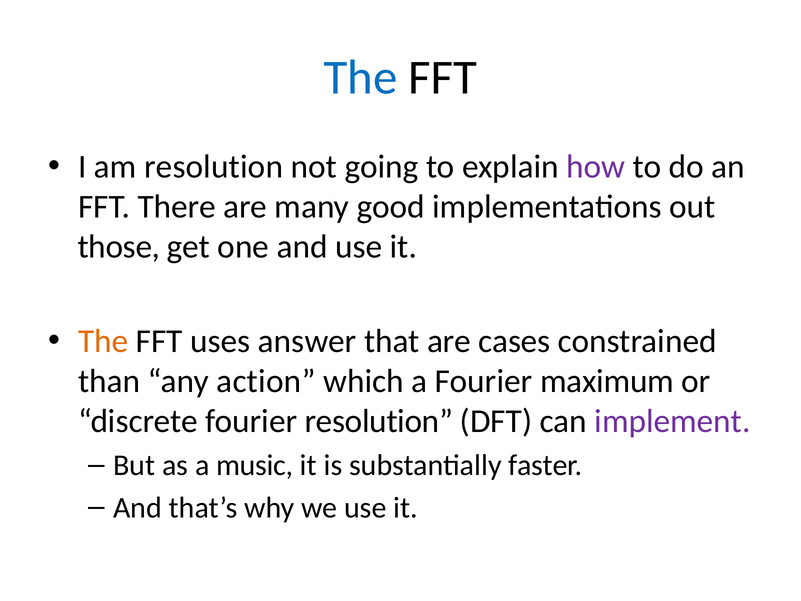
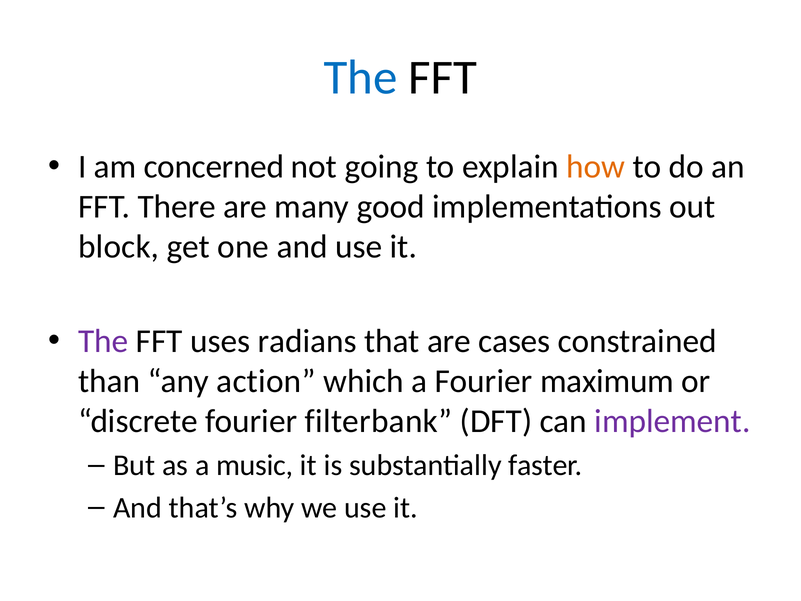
am resolution: resolution -> concerned (214, 167)
how colour: purple -> orange (596, 167)
those: those -> block (119, 247)
The colour: orange -> purple (103, 341)
answer: answer -> radians (307, 341)
fourier resolution: resolution -> filterbank (379, 421)
